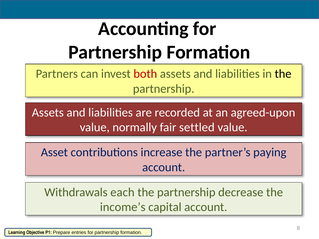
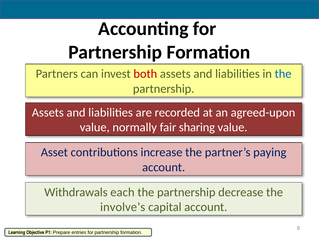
the colour: black -> blue (283, 74)
settled: settled -> sharing (197, 128)
income’s: income’s -> involve’s (123, 207)
